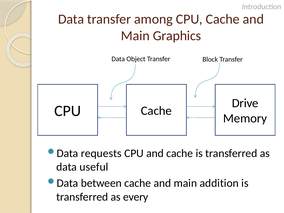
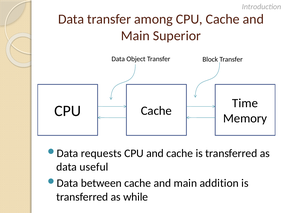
Graphics: Graphics -> Superior (177, 36)
Drive: Drive -> Time (245, 103)
every: every -> while (136, 197)
